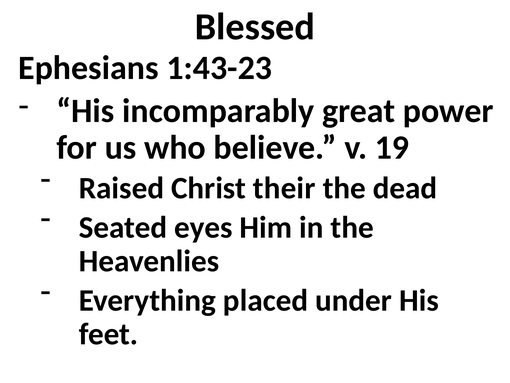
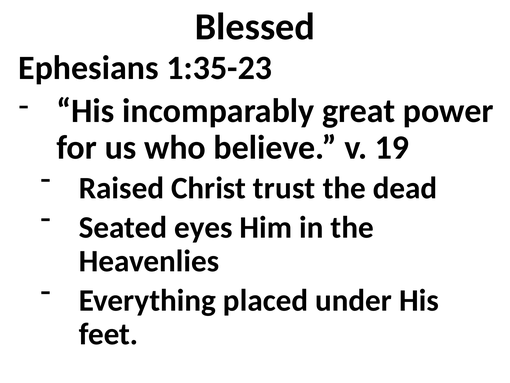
1:43-23: 1:43-23 -> 1:35-23 (219, 68)
their: their -> trust (284, 188)
